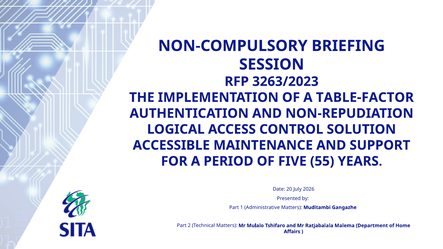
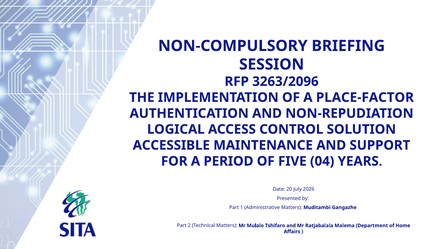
3263/2023: 3263/2023 -> 3263/2096 (285, 82)
TABLE-FACTOR: TABLE-FACTOR -> PLACE-FACTOR (365, 98)
55: 55 -> 04 (322, 161)
